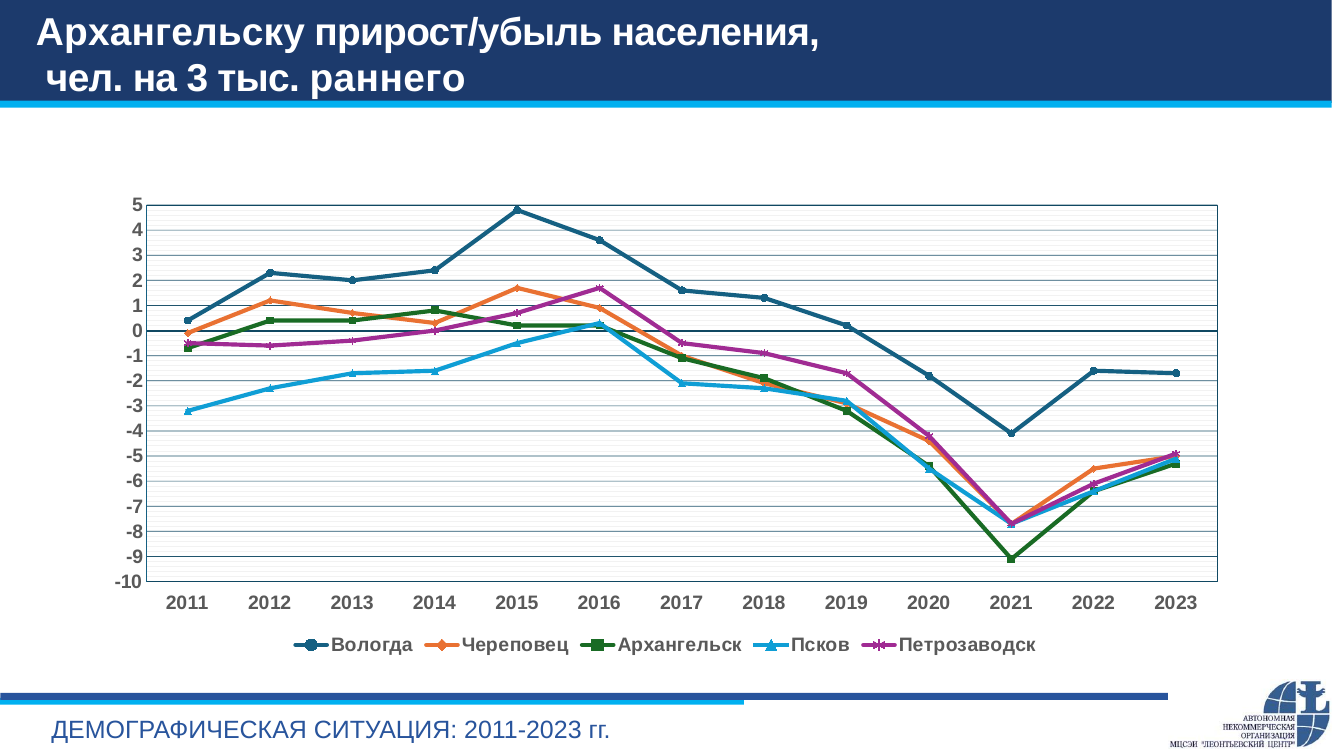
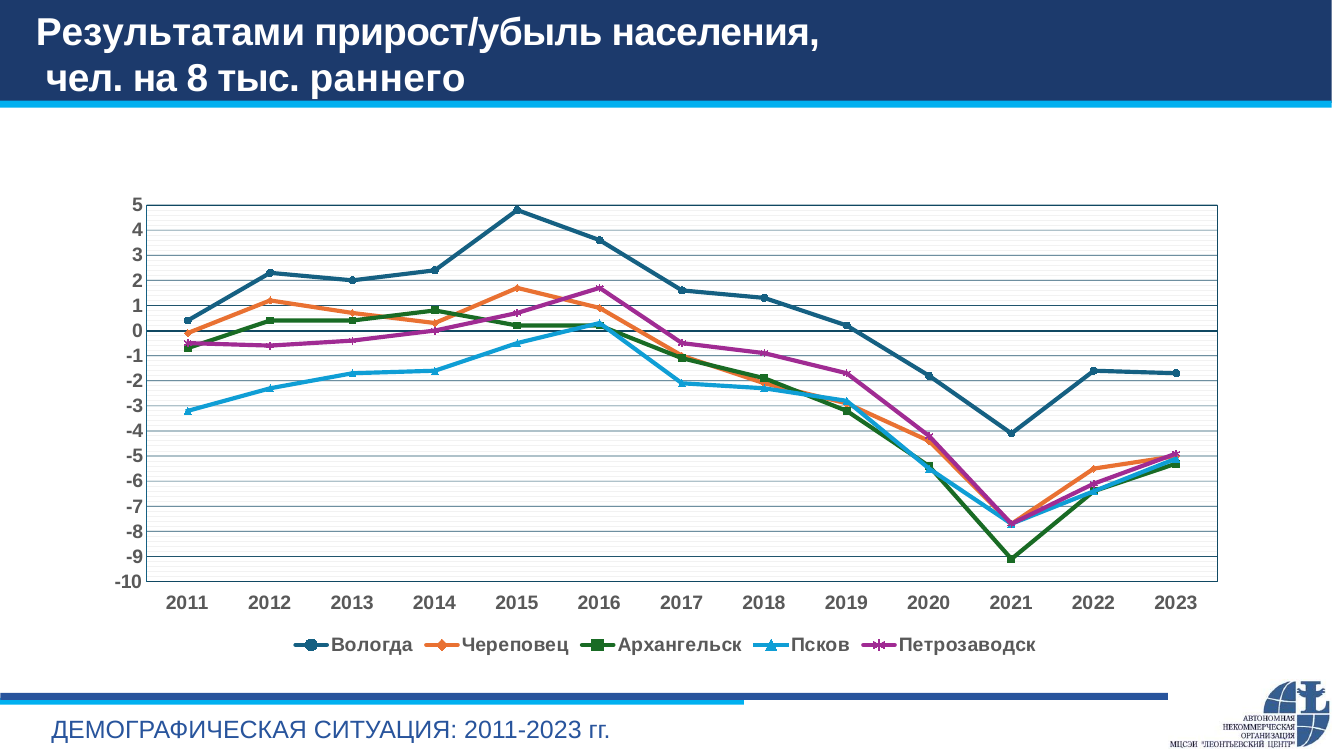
Архангельску: Архангельску -> Результатами (171, 32)
на 3: 3 -> 8 (197, 79)
